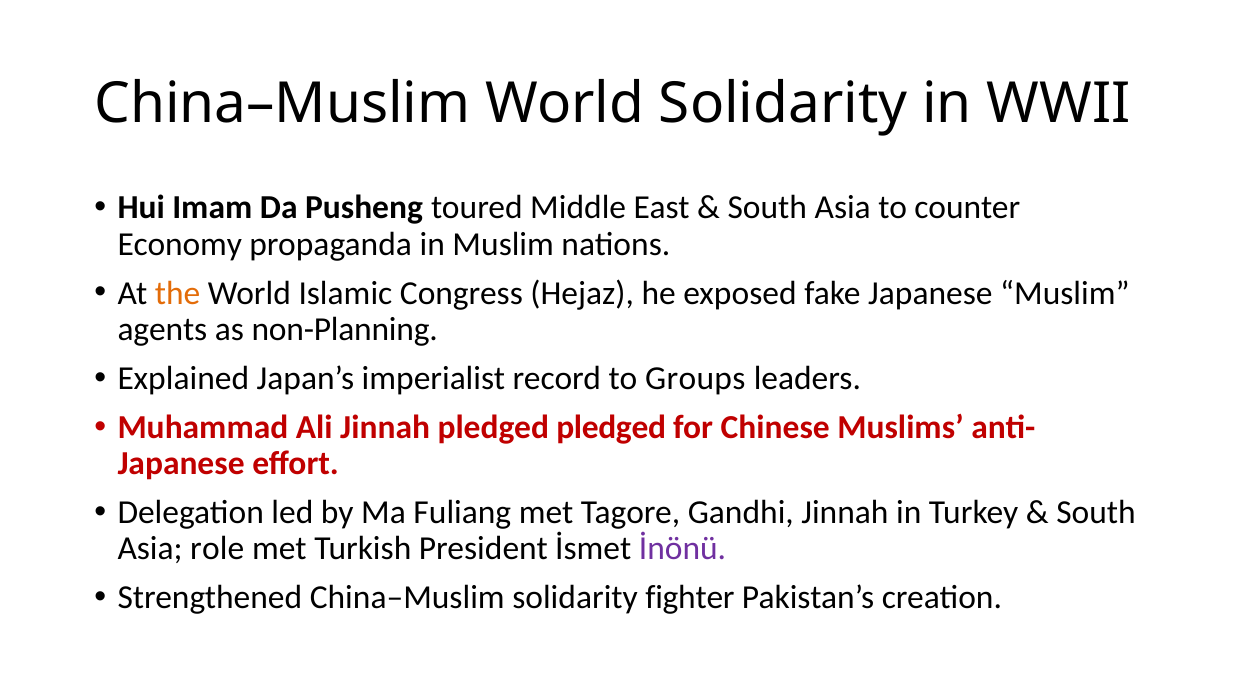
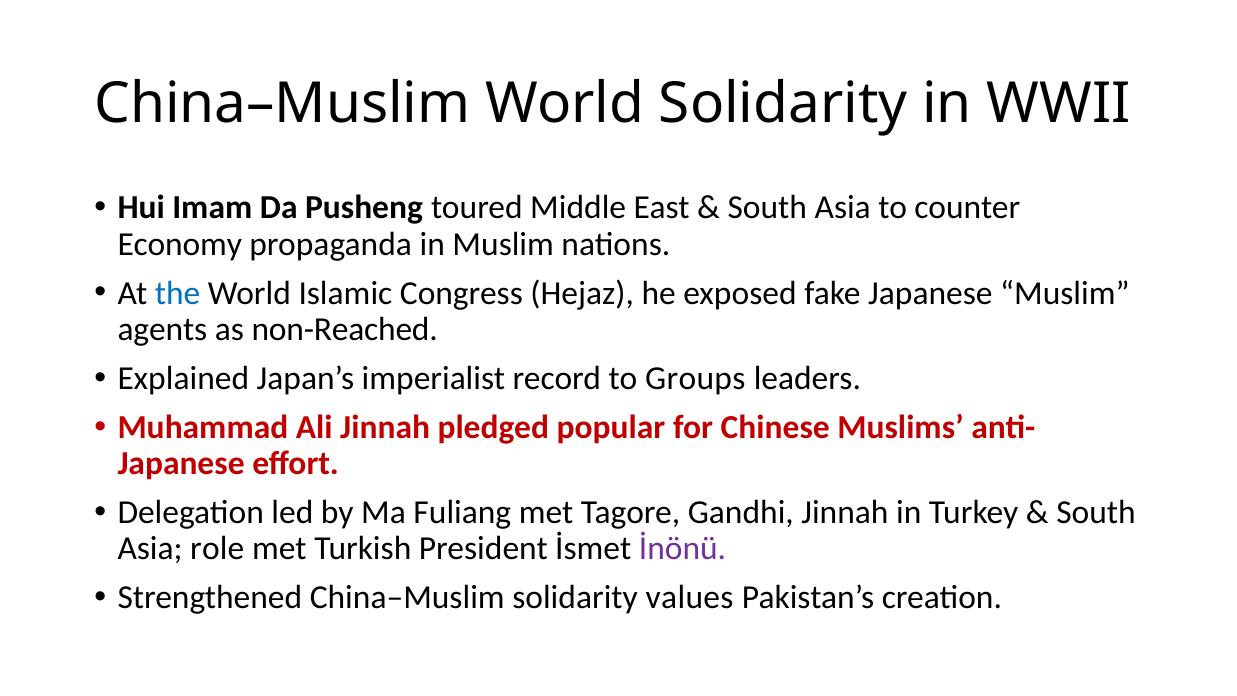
the colour: orange -> blue (178, 293)
non-Planning: non-Planning -> non-Reached (345, 329)
pledged pledged: pledged -> popular (611, 427)
fighter: fighter -> values (690, 598)
